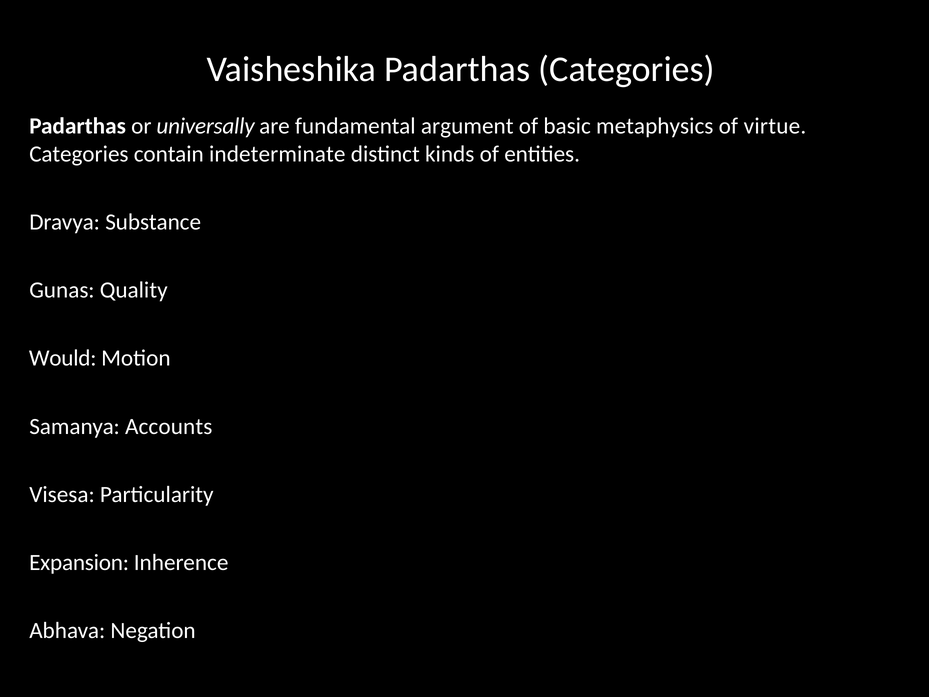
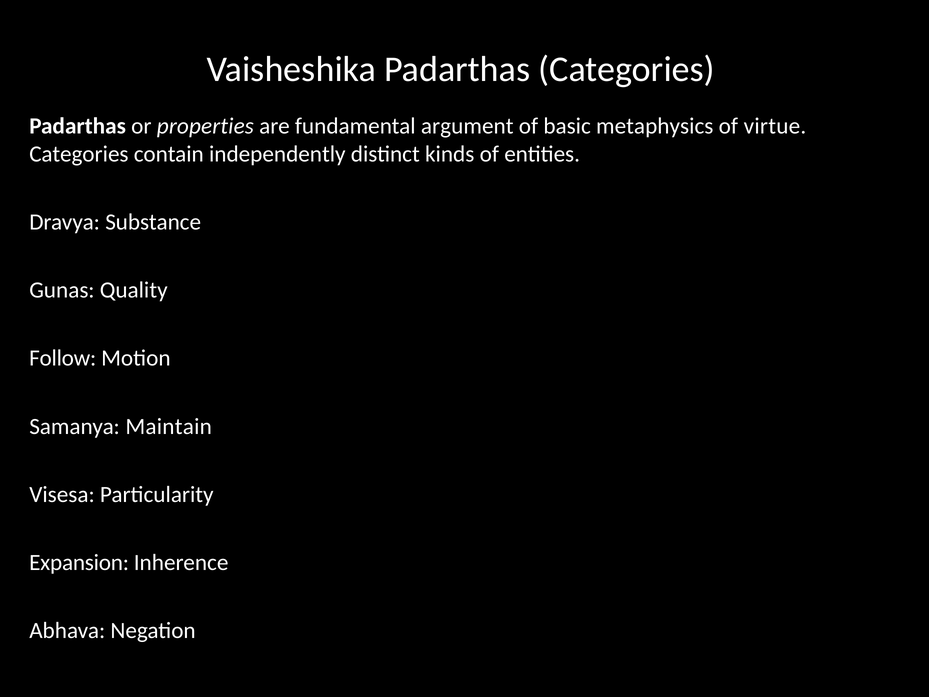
universally: universally -> properties (205, 126)
indeterminate: indeterminate -> independently (277, 154)
Would: Would -> Follow (63, 358)
Accounts: Accounts -> Maintain (169, 426)
